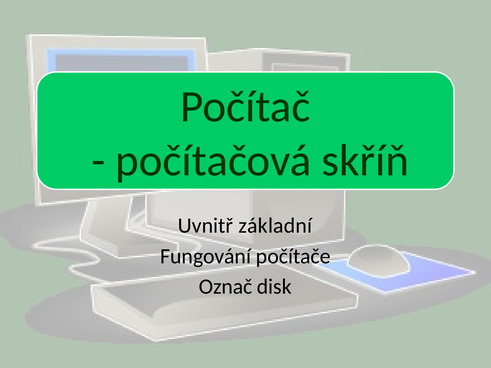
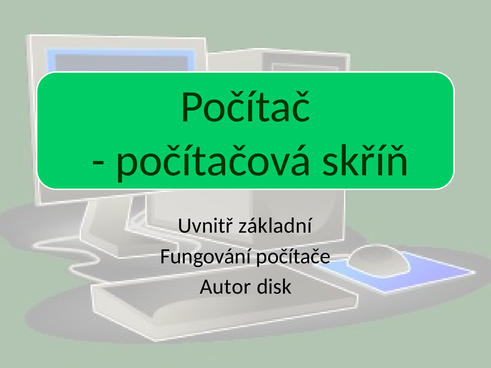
Označ: Označ -> Autor (225, 287)
